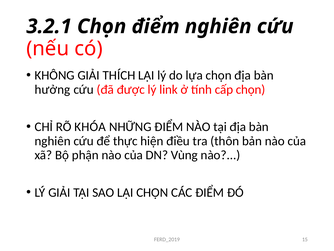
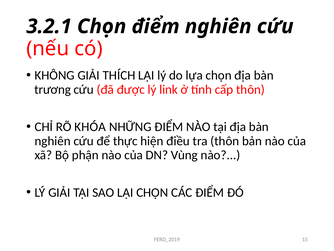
hưởng: hưởng -> trương (53, 89)
cấp chọn: chọn -> thôn (250, 89)
